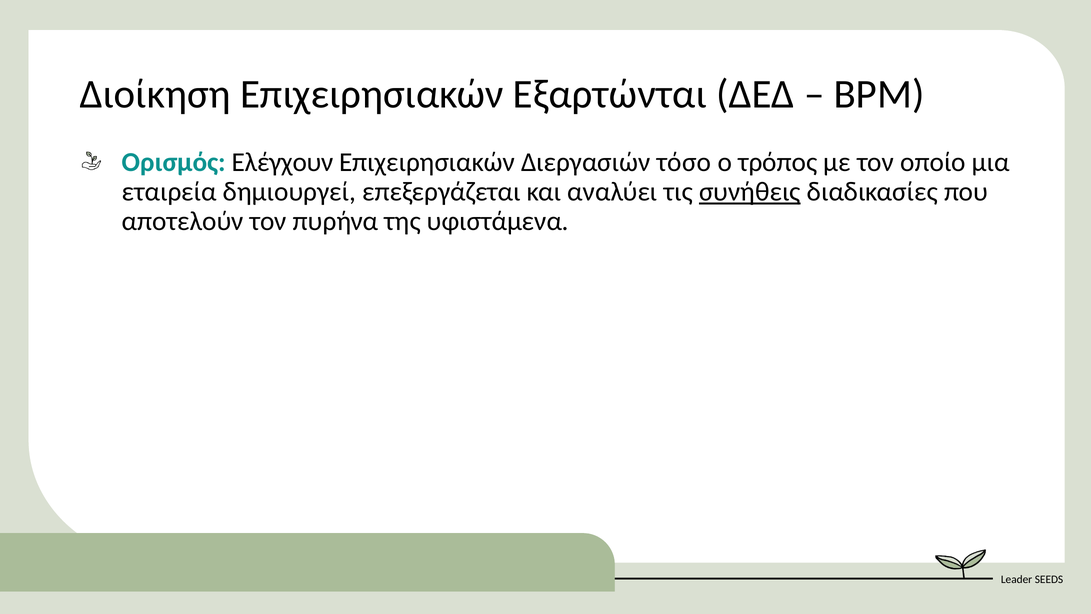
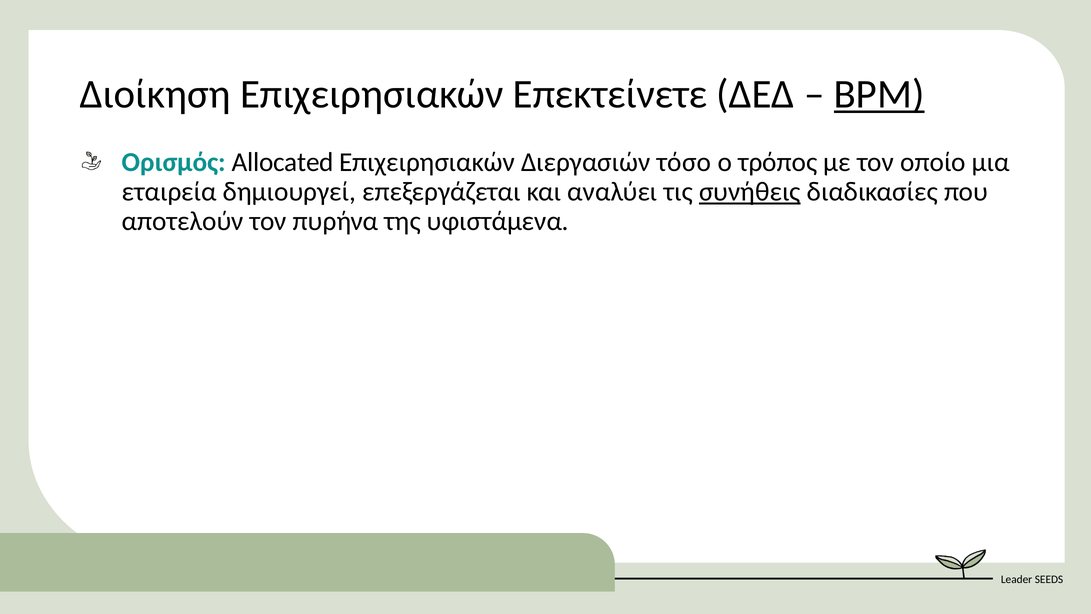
Εξαρτώνται: Εξαρτώνται -> Επεκτείνετε (610, 94)
BPM underline: none -> present (879, 94)
Ελέγχουν: Ελέγχουν -> Allocated (283, 162)
